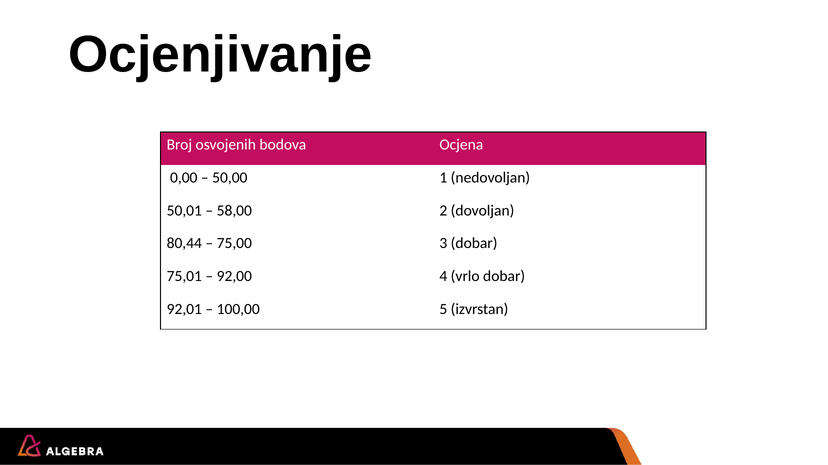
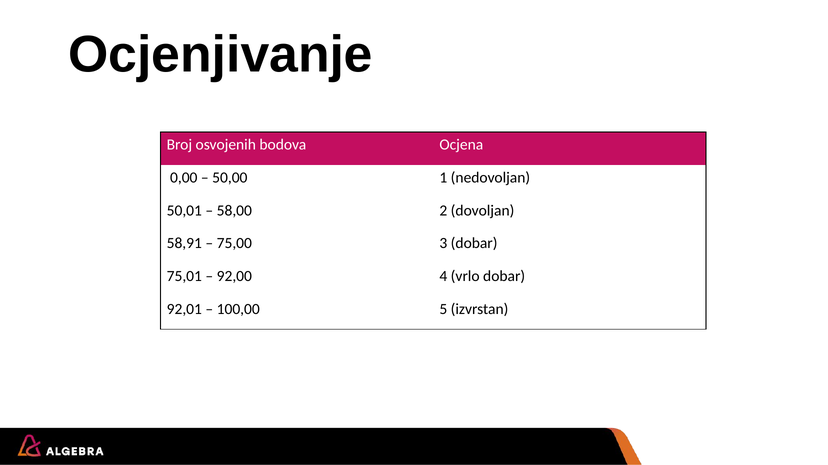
80,44: 80,44 -> 58,91 (184, 244)
